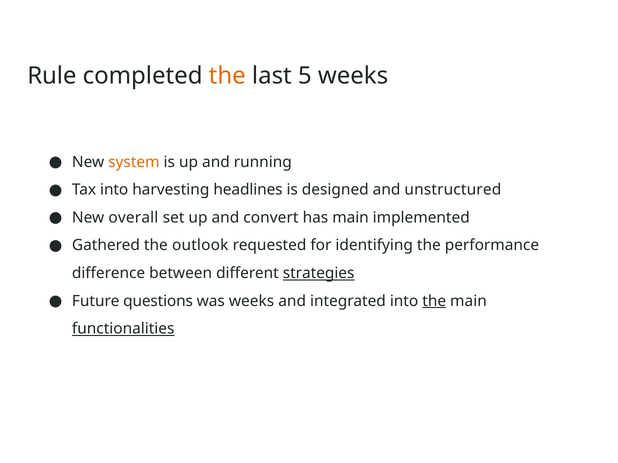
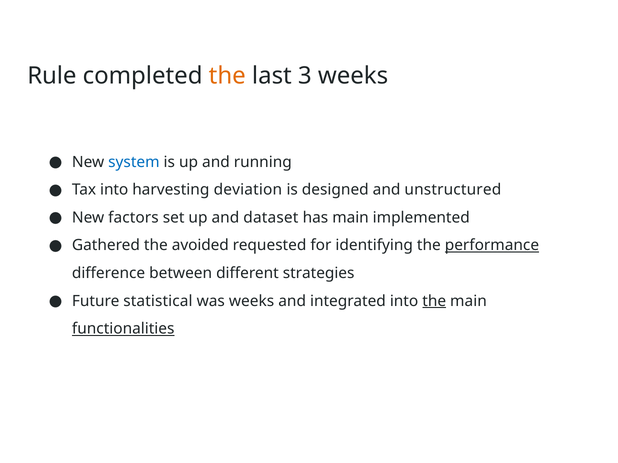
5: 5 -> 3 (305, 76)
system colour: orange -> blue (134, 162)
headlines: headlines -> deviation (248, 190)
overall: overall -> factors (133, 218)
convert: convert -> dataset (271, 218)
outlook: outlook -> avoided (200, 246)
performance underline: none -> present (492, 246)
strategies underline: present -> none (319, 273)
questions: questions -> statistical (158, 301)
